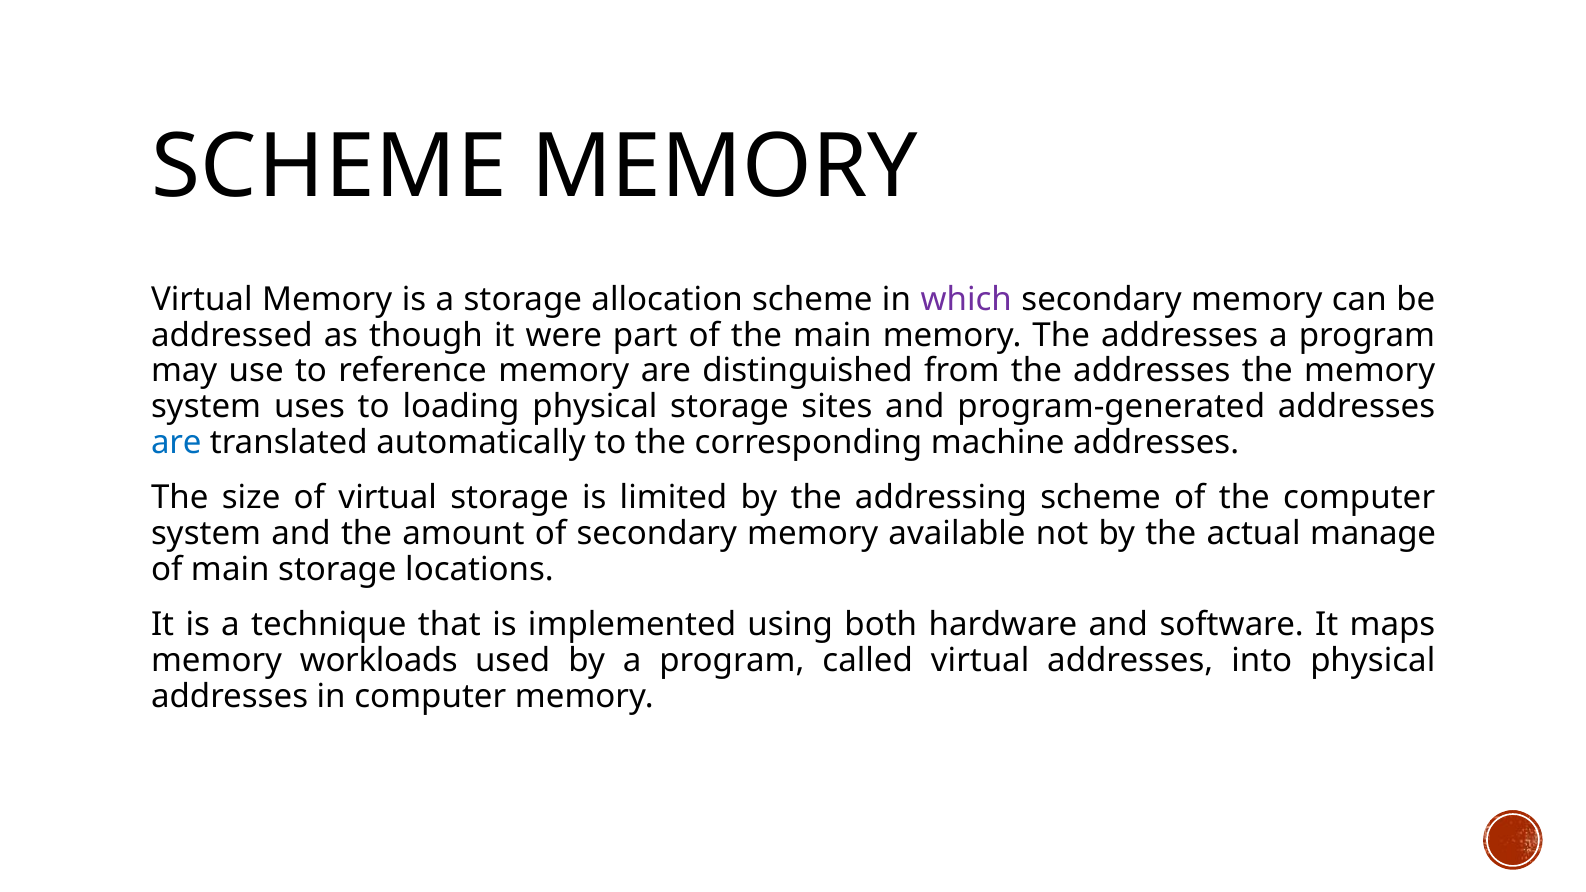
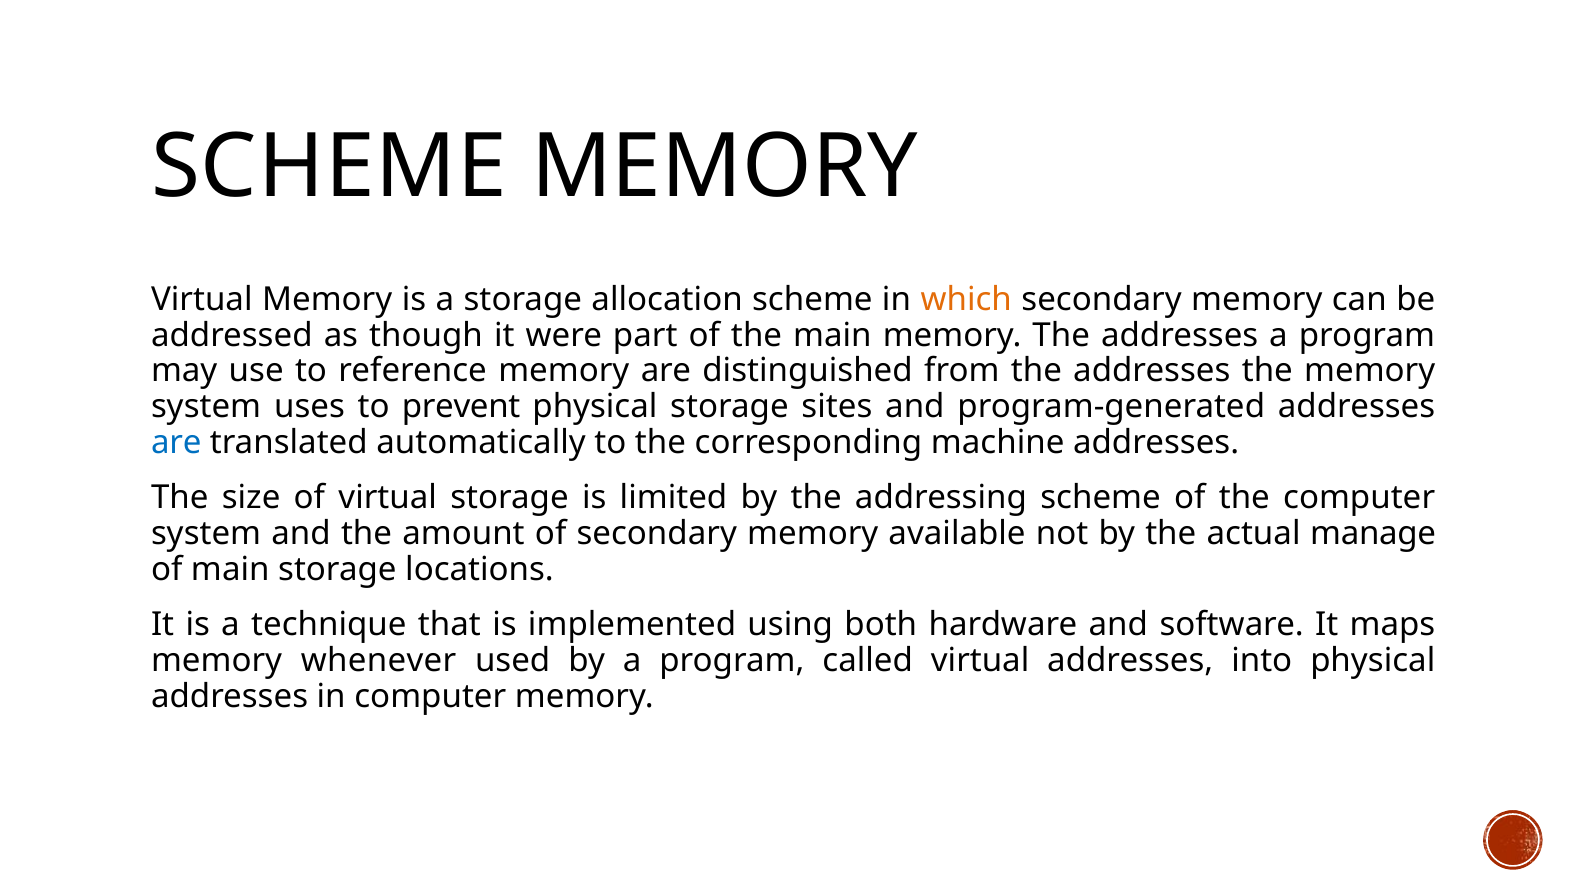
which colour: purple -> orange (966, 300)
loading: loading -> prevent (461, 407)
workloads: workloads -> whenever (379, 661)
